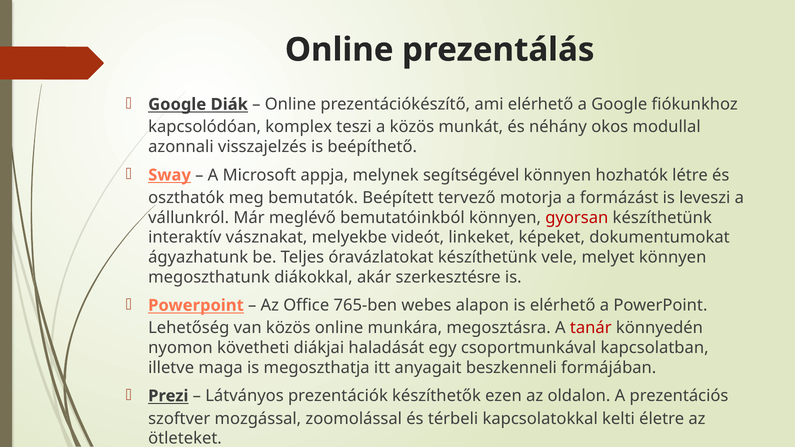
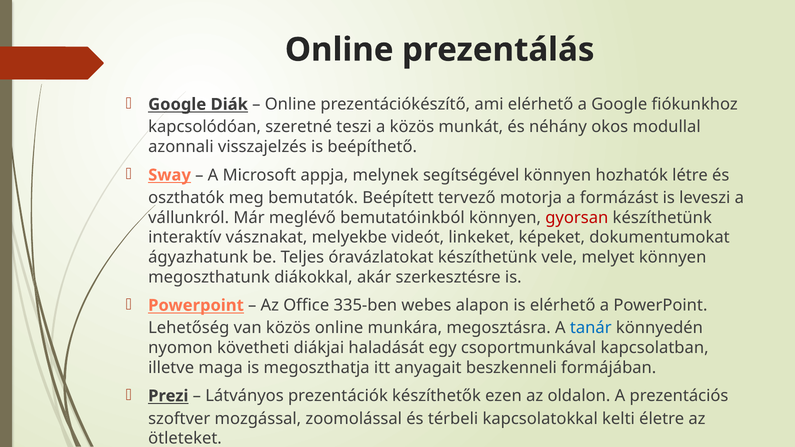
komplex: komplex -> szeretné (299, 127)
765-ben: 765-ben -> 335-ben (365, 305)
tanár colour: red -> blue (591, 328)
